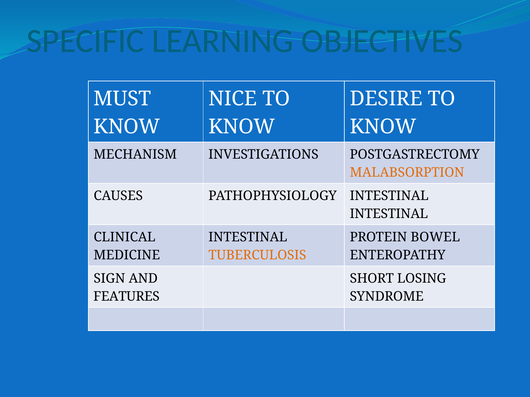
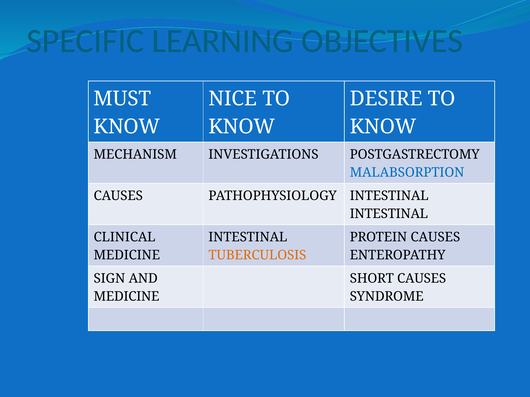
MALABSORPTION colour: orange -> blue (407, 173)
PROTEIN BOWEL: BOWEL -> CAUSES (435, 237)
SHORT LOSING: LOSING -> CAUSES (422, 279)
FEATURES: FEATURES -> MEDICINE (127, 297)
